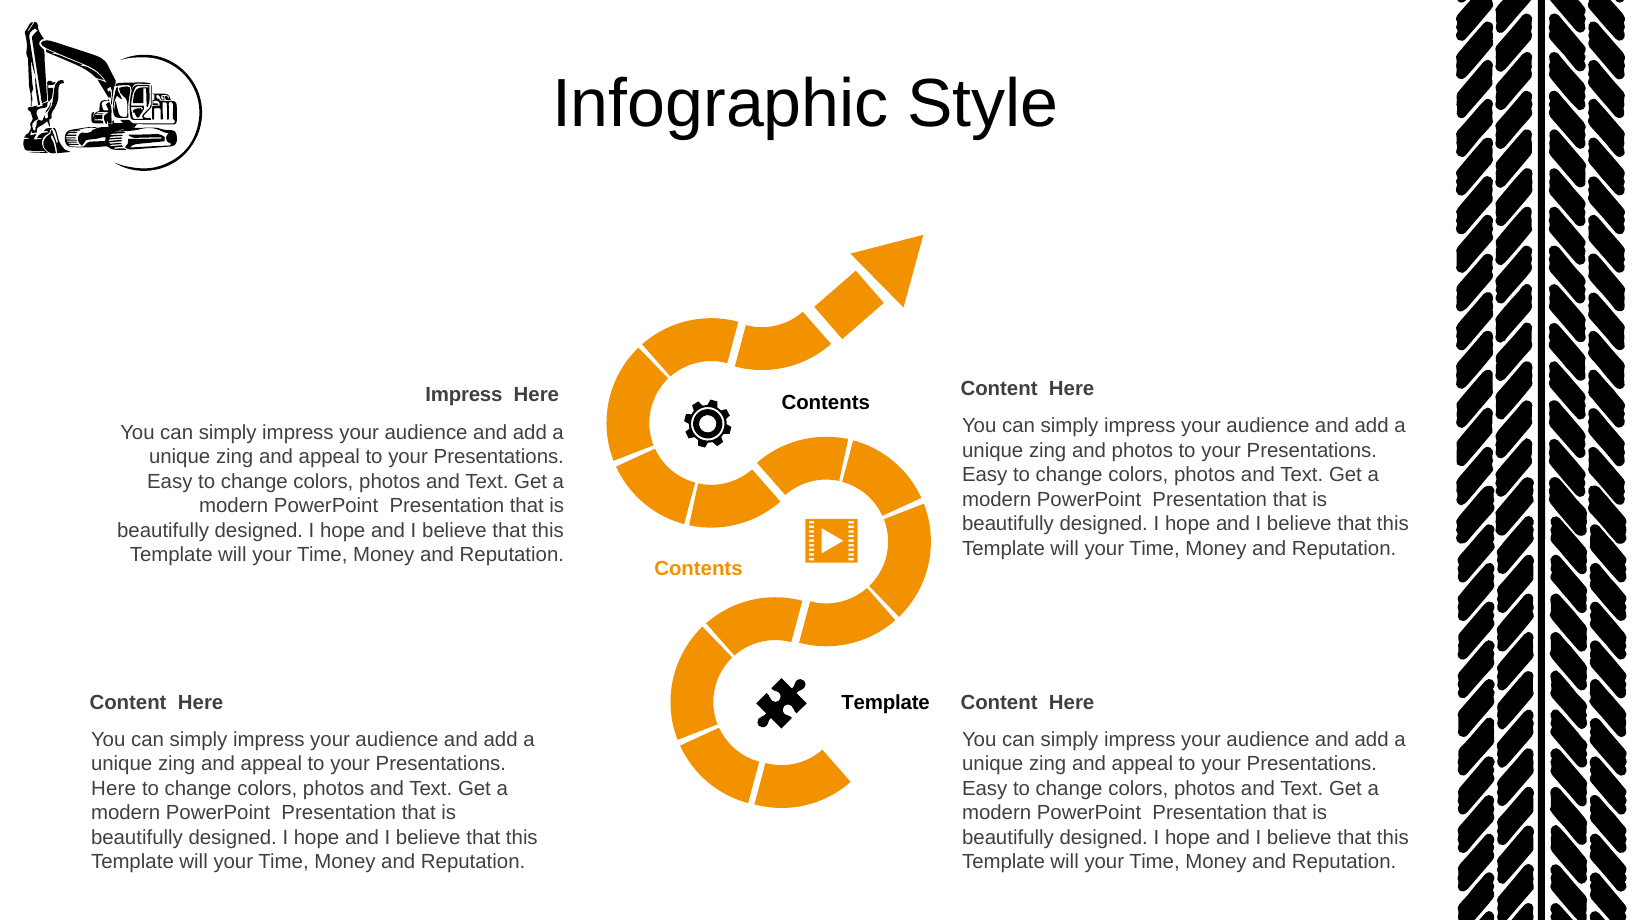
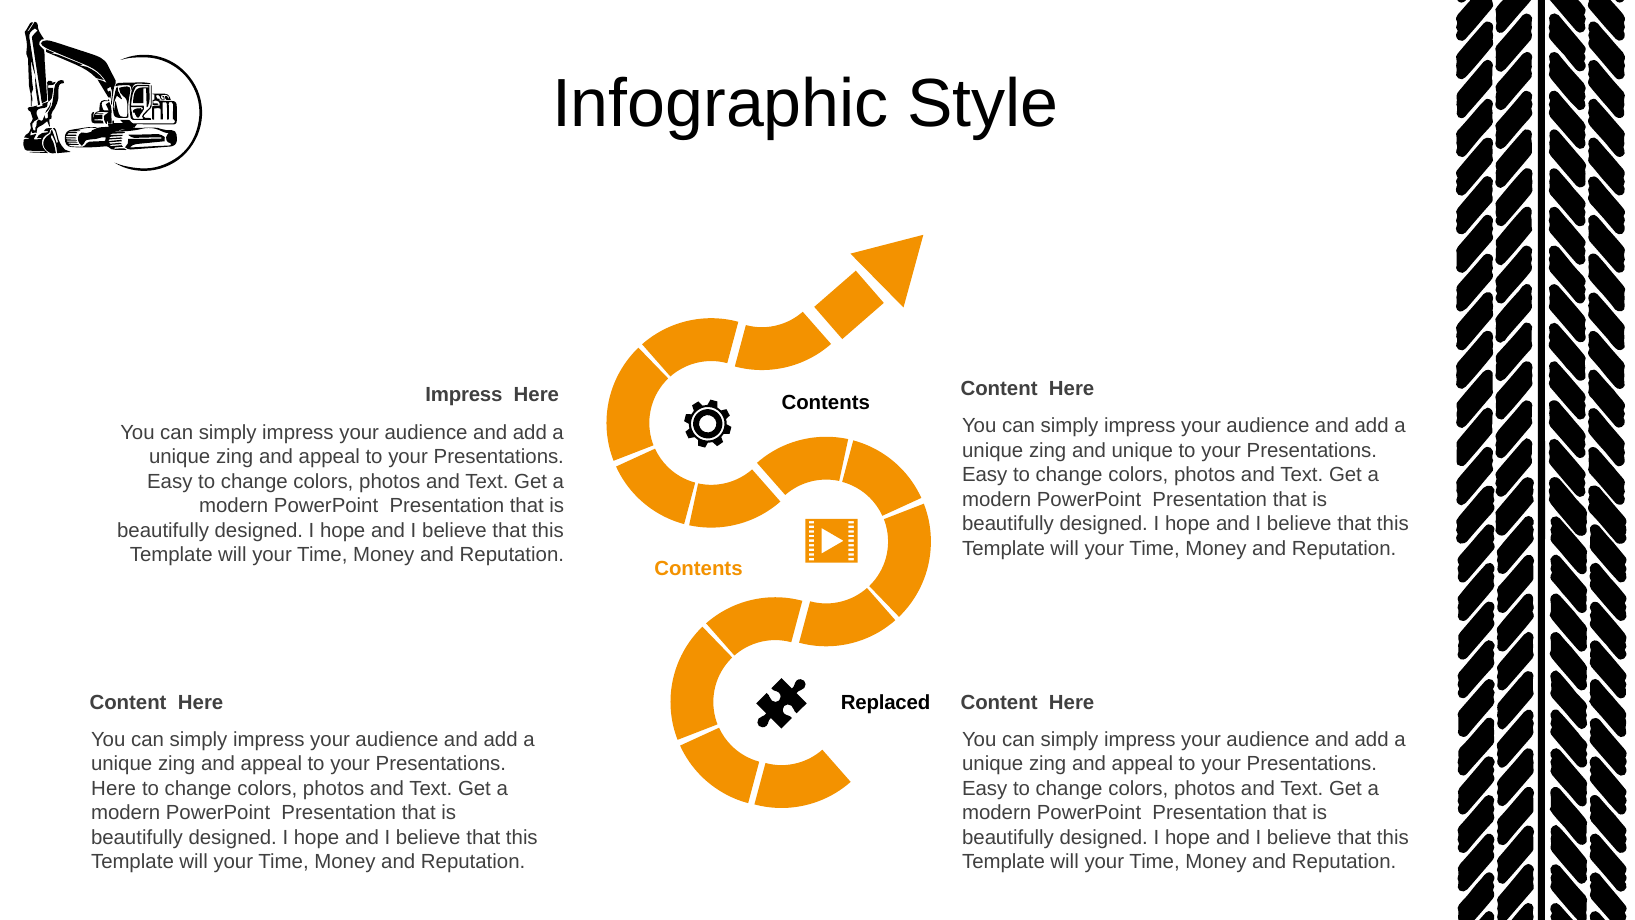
and photos: photos -> unique (1142, 450)
Template: Template -> Replaced (886, 702)
